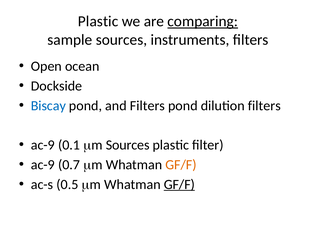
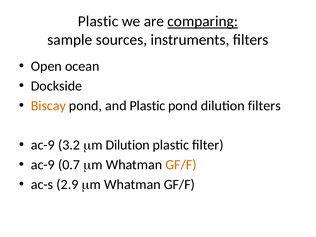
Biscay colour: blue -> orange (48, 106)
and Filters: Filters -> Plastic (147, 106)
0.1: 0.1 -> 3.2 (69, 145)
m Sources: Sources -> Dilution (128, 145)
0.5: 0.5 -> 2.9 (67, 184)
GF/F underline: present -> none (179, 184)
